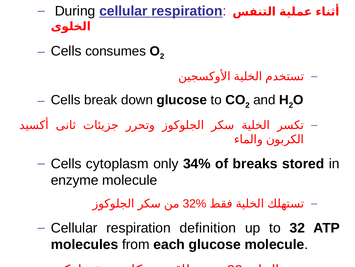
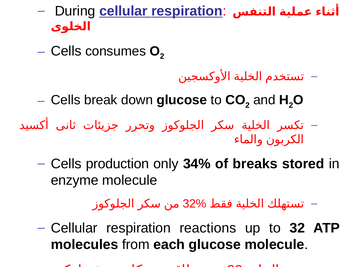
cytoplasm: cytoplasm -> production (117, 163)
definition: definition -> reactions (208, 227)
